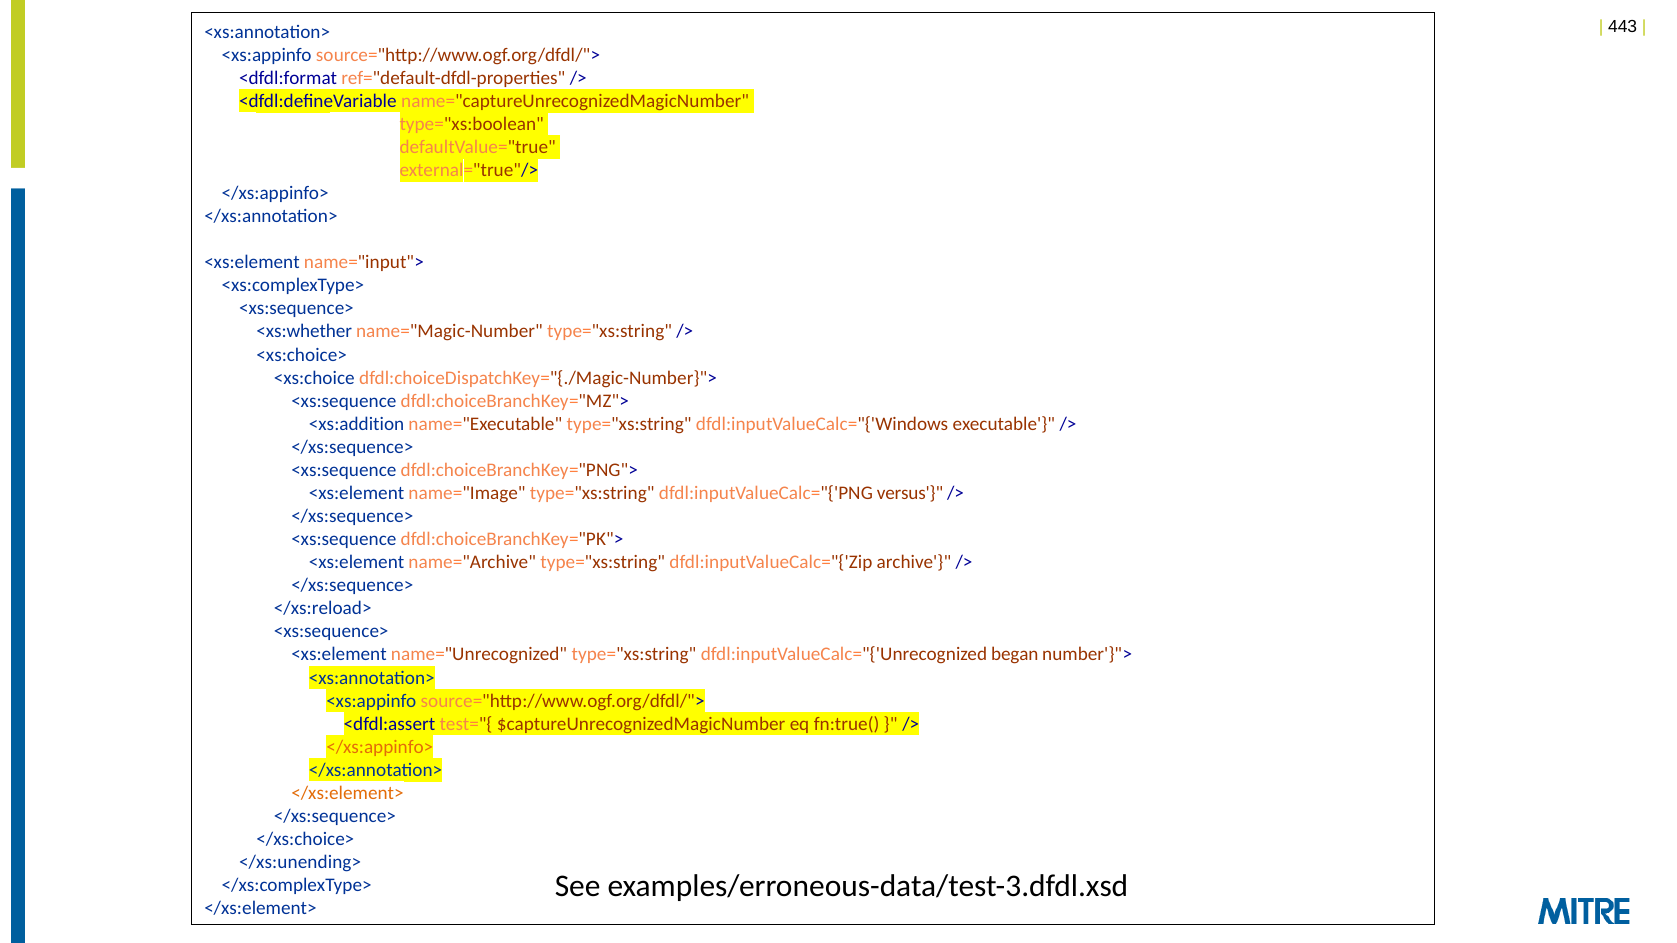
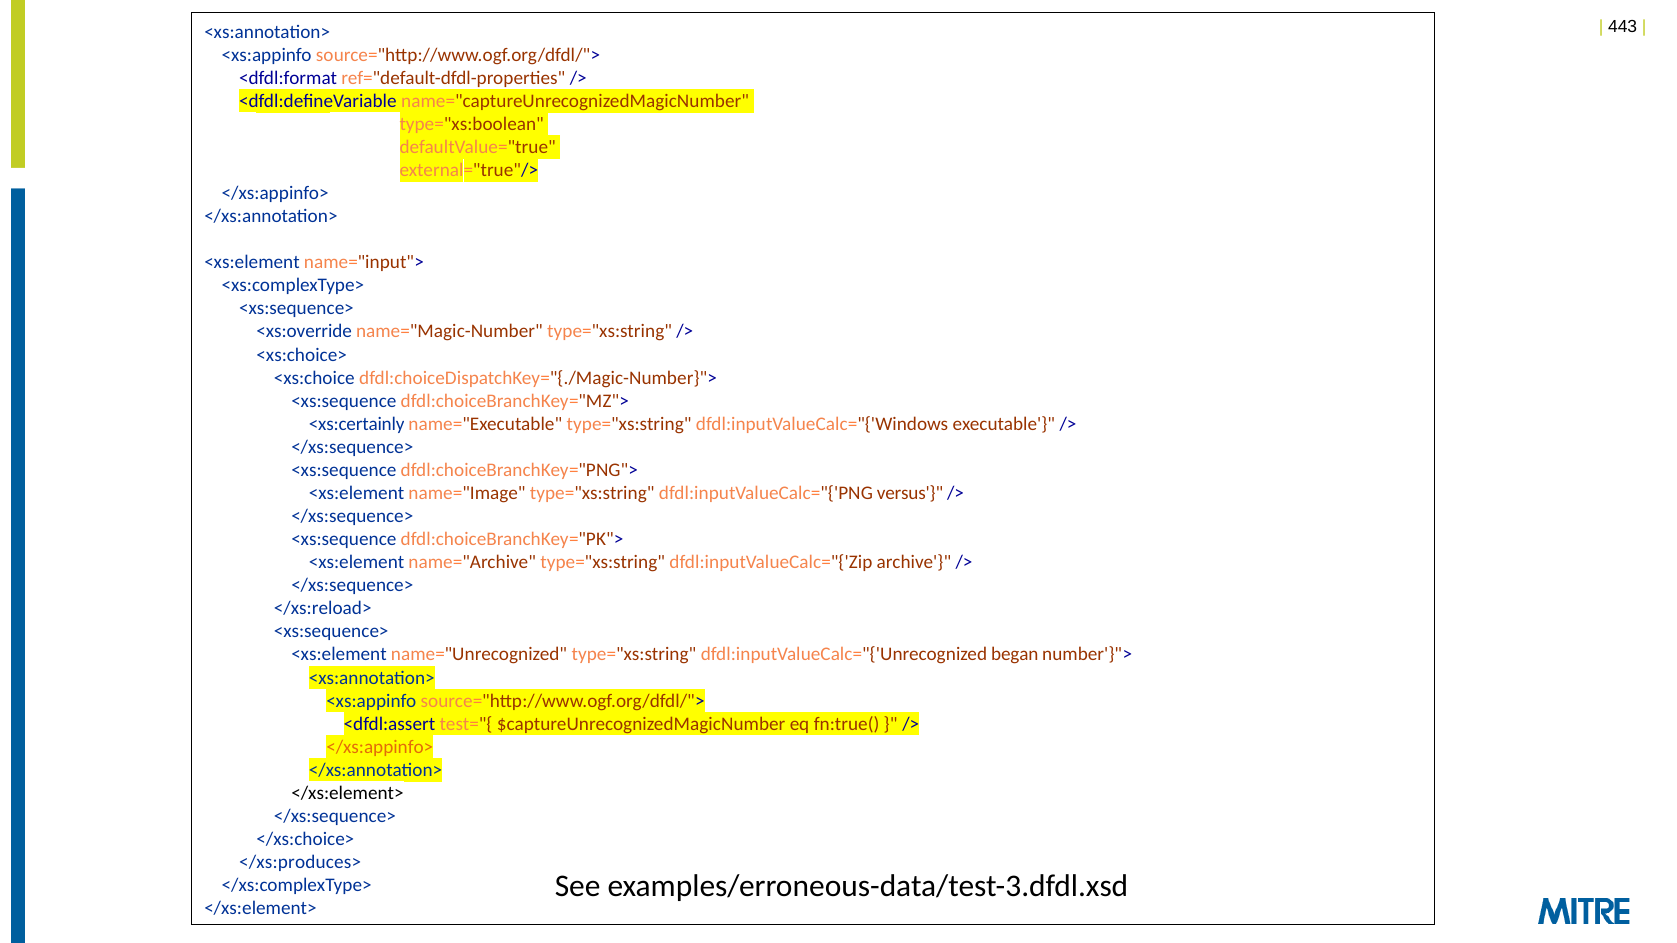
<xs:whether: <xs:whether -> <xs:override (304, 332)
<xs:addition: <xs:addition -> <xs:certainly (357, 424)
</xs:element> colour: orange -> black (347, 793)
</xs:unending>: </xs:unending> -> </xs:produces> (300, 862)
